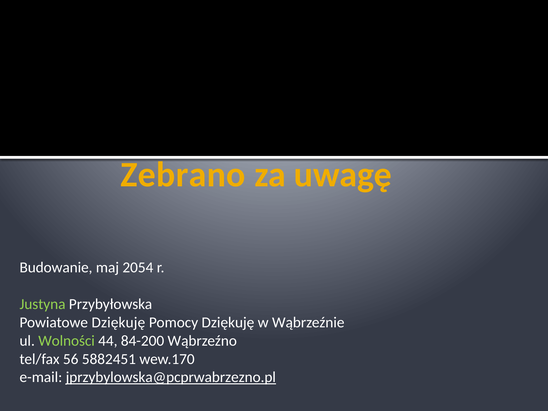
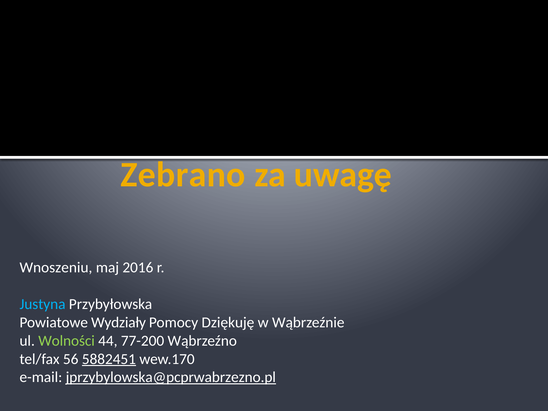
Budowanie: Budowanie -> Wnoszeniu (56, 268)
2054: 2054 -> 2016 (138, 268)
Justyna colour: light green -> light blue (42, 304)
Powiatowe Dziękuję: Dziękuję -> Wydziały (118, 322)
84-200: 84-200 -> 77-200 (143, 341)
5882451 underline: none -> present (109, 359)
